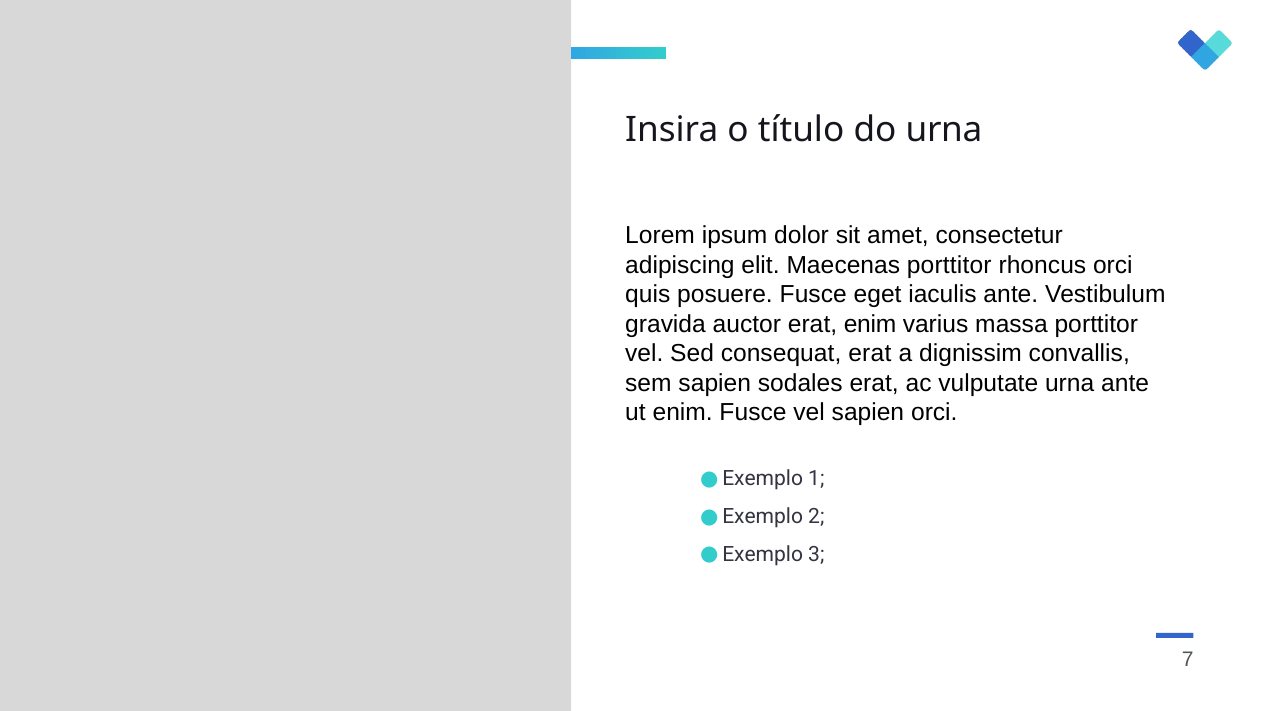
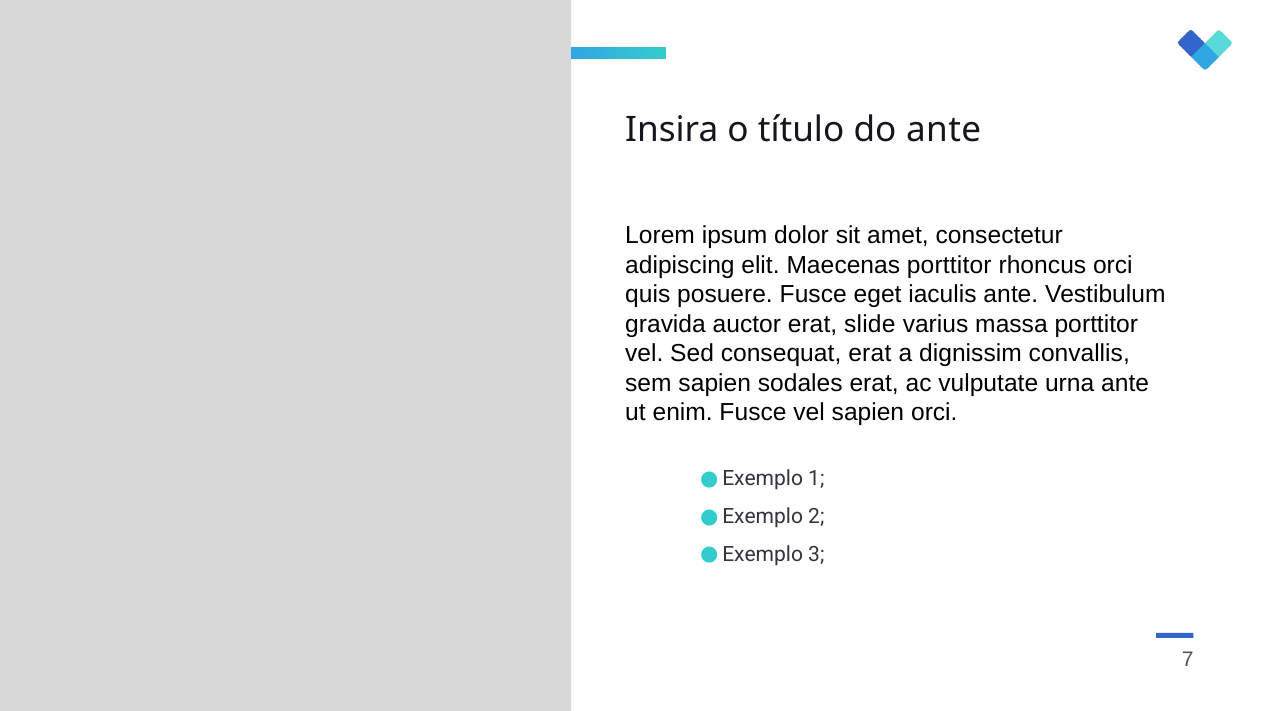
do urna: urna -> ante (944, 130)
erat enim: enim -> slide (870, 324)
